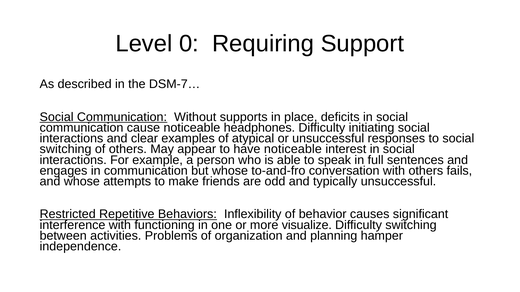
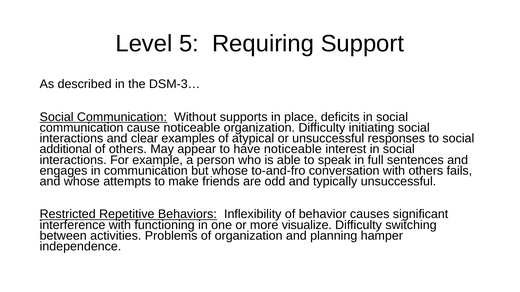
0: 0 -> 5 (189, 44)
DSM-7…: DSM-7… -> DSM-3… (175, 84)
noticeable headphones: headphones -> organization (259, 128)
switching: switching -> additional (66, 149)
